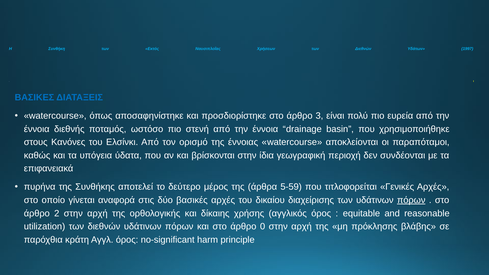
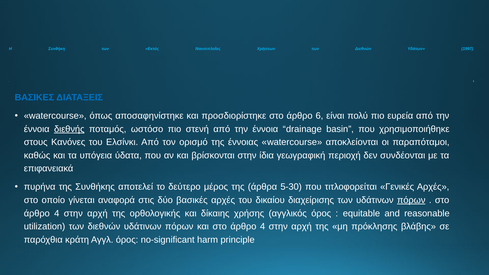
3: 3 -> 6 (319, 116)
διεθνής underline: none -> present (69, 129)
5-59: 5-59 -> 5-30 (291, 187)
2: 2 -> 4 (57, 213)
και στο άρθρο 0: 0 -> 4 (263, 227)
